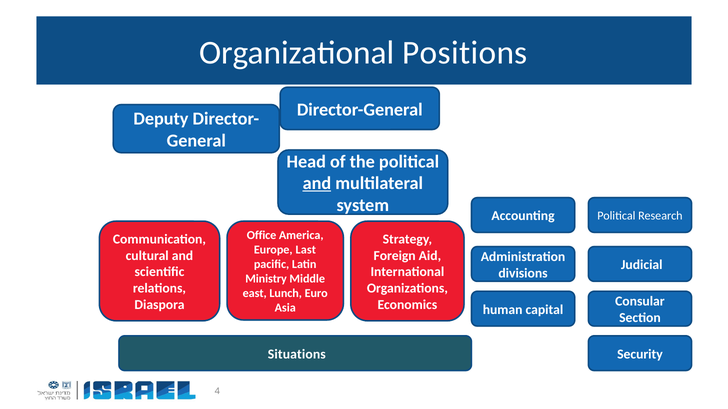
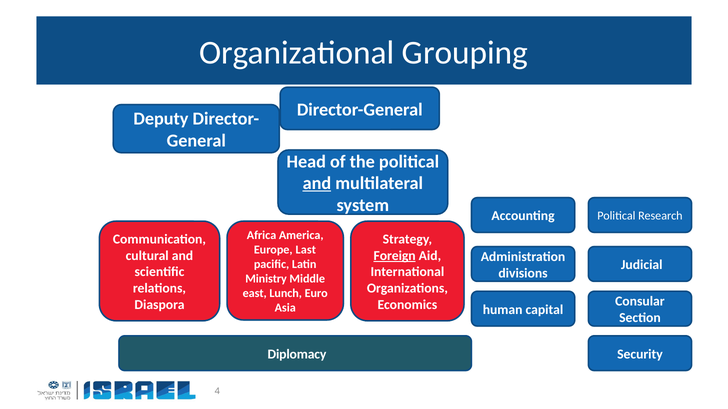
Positions: Positions -> Grouping (465, 53)
Office: Office -> Africa (262, 235)
Foreign underline: none -> present (395, 256)
Situations: Situations -> Diplomacy (297, 355)
